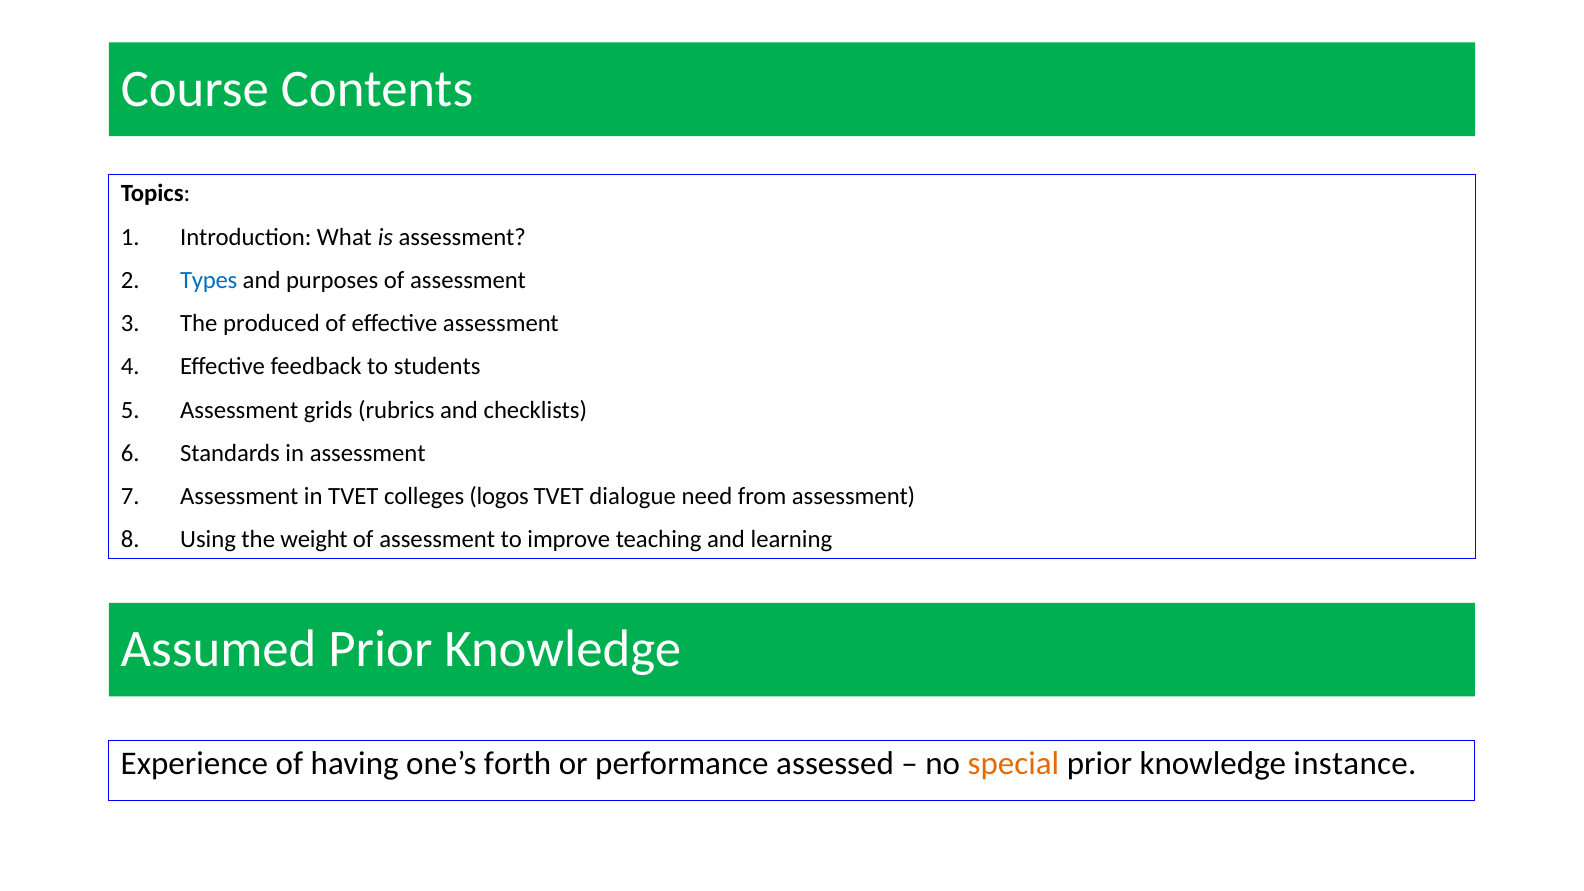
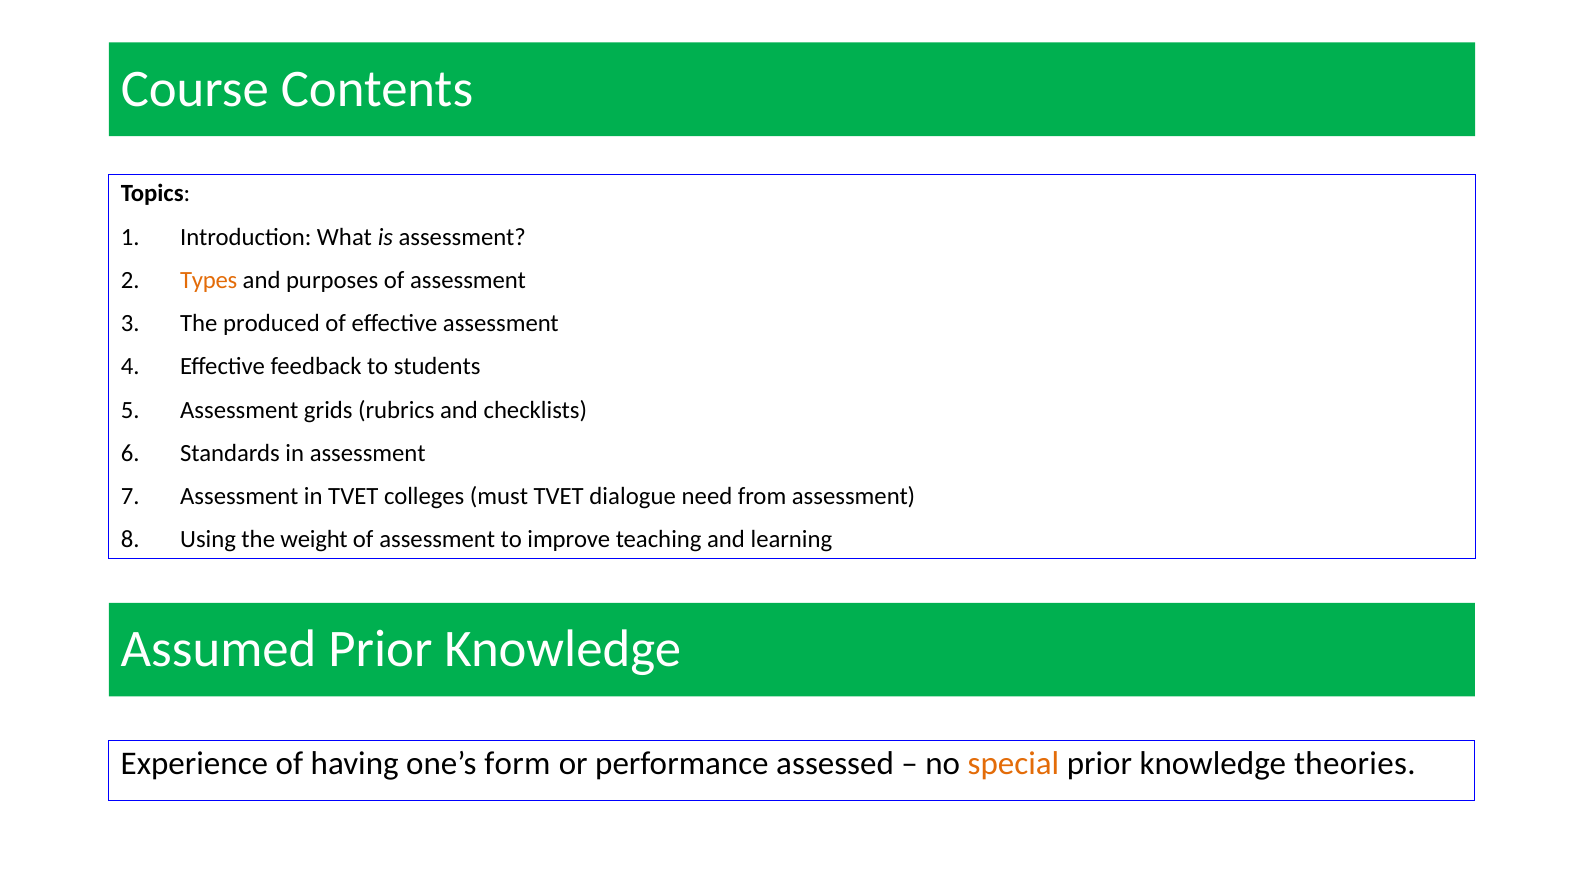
Types colour: blue -> orange (209, 280)
logos: logos -> must (499, 496)
forth: forth -> form (517, 764)
instance: instance -> theories (1355, 764)
